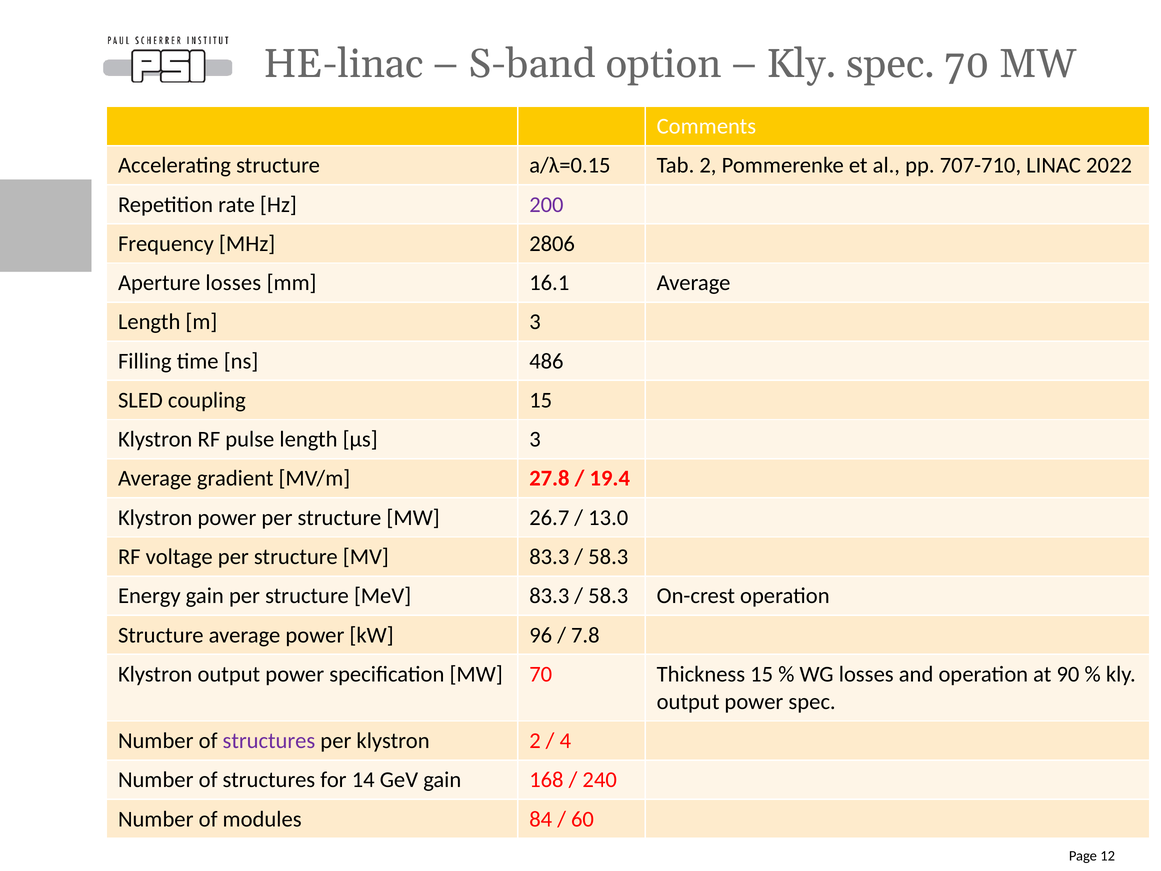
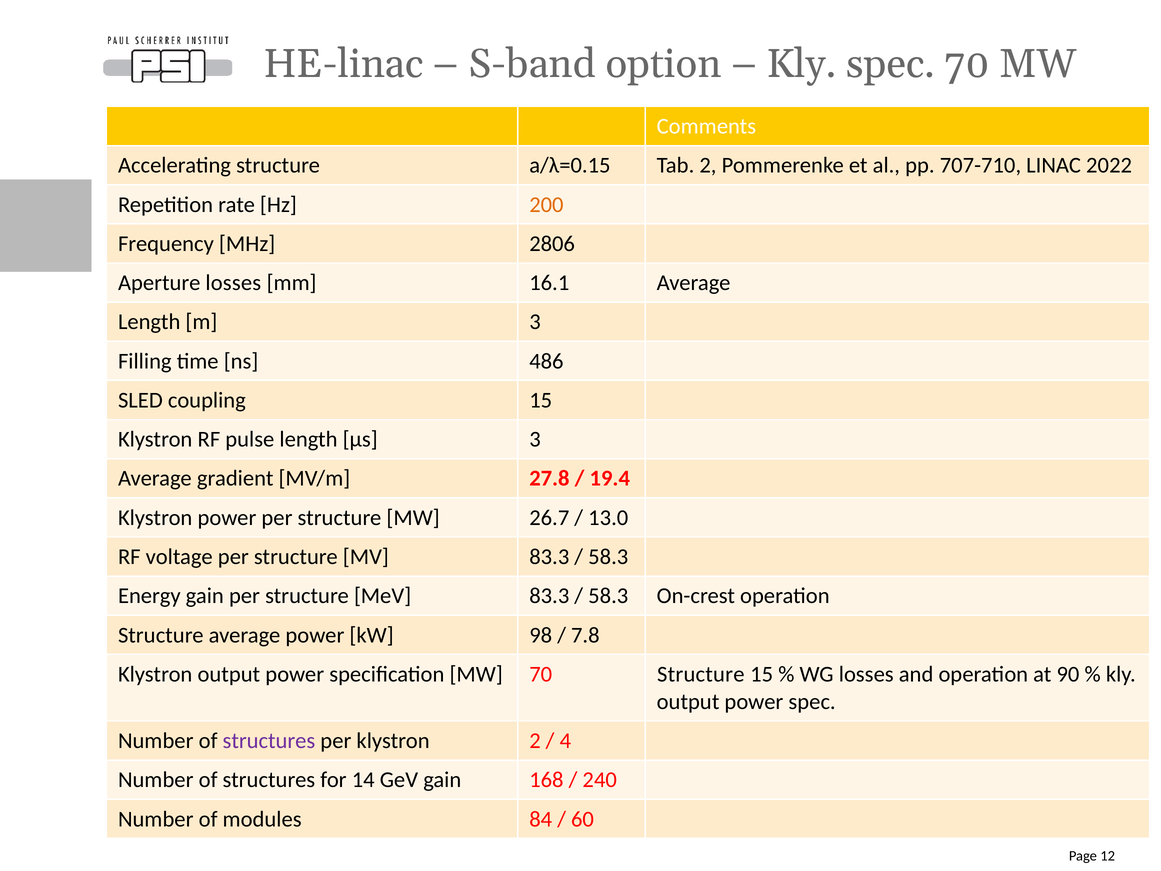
200 colour: purple -> orange (546, 205)
96: 96 -> 98 (541, 635)
70 Thickness: Thickness -> Structure (701, 674)
